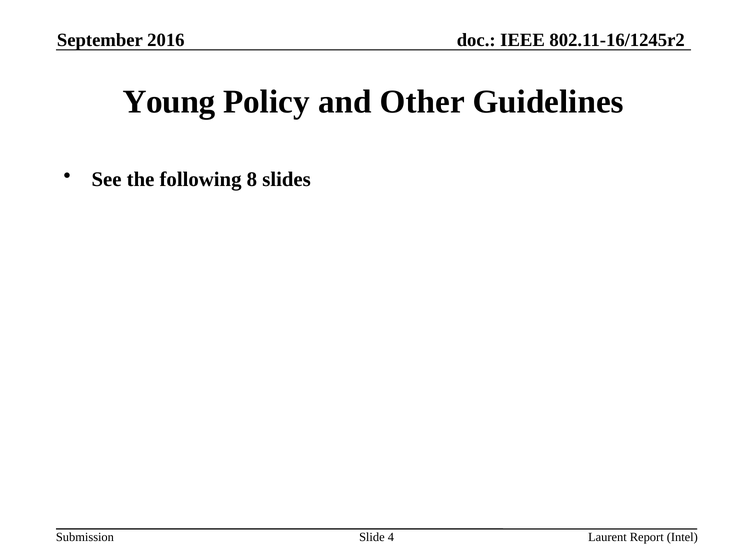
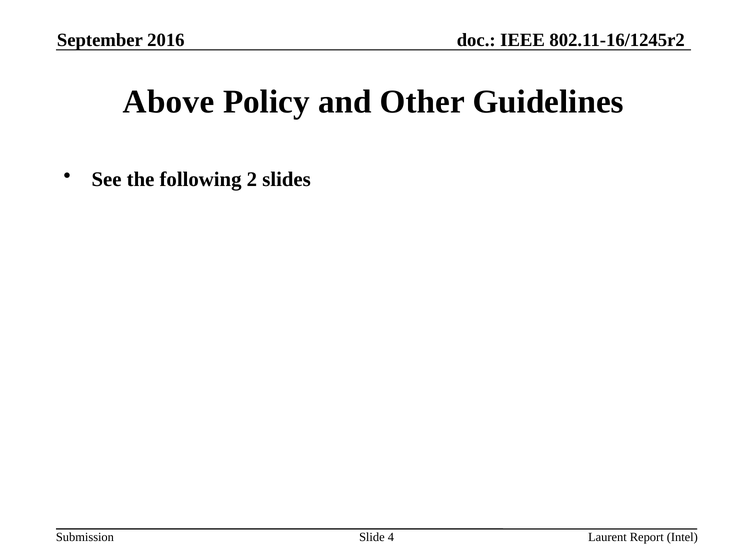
Young: Young -> Above (169, 102)
8: 8 -> 2 (252, 180)
